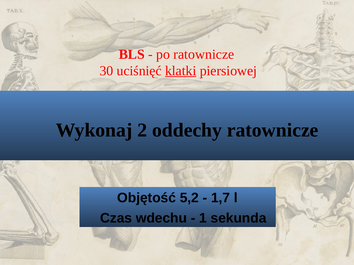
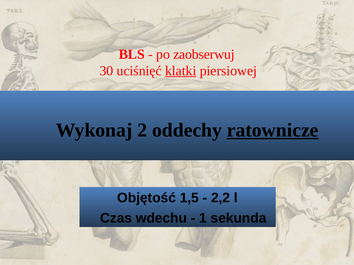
po ratownicze: ratownicze -> zaobserwuj (204, 54)
ratownicze underline: none -> present (273, 130)
5,2: 5,2 -> 1,5 (189, 198)
1,7: 1,7 -> 2,2 (221, 198)
